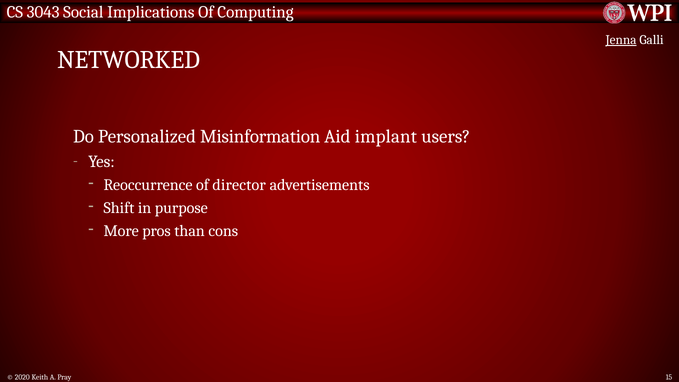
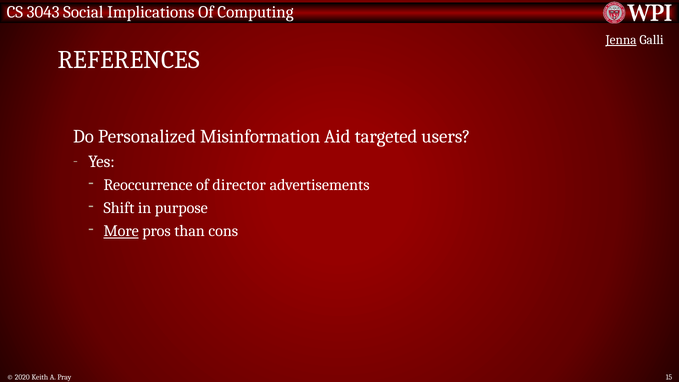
NETWORKED: NETWORKED -> REFERENCES (129, 60)
implant: implant -> targeted (386, 137)
More underline: none -> present (121, 231)
